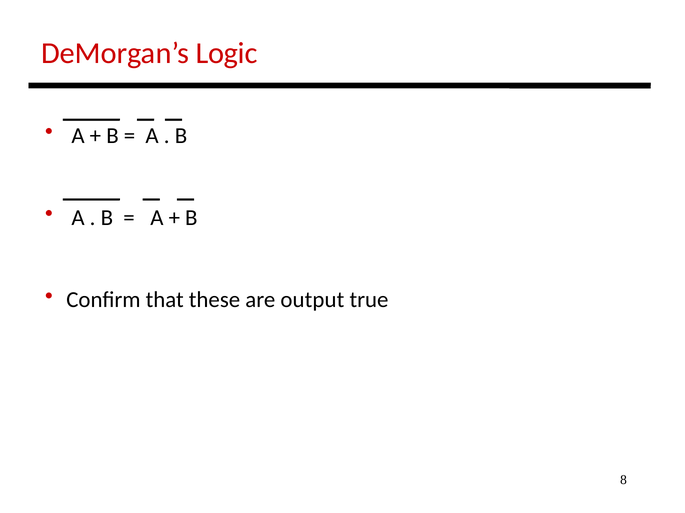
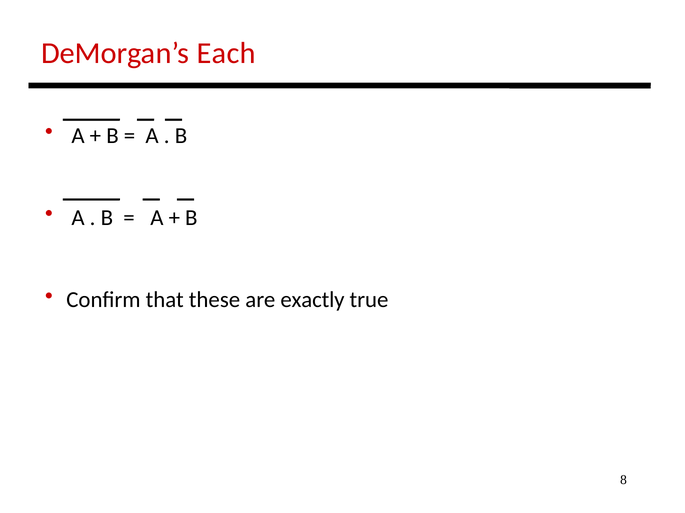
Logic: Logic -> Each (226, 53)
output: output -> exactly (312, 300)
